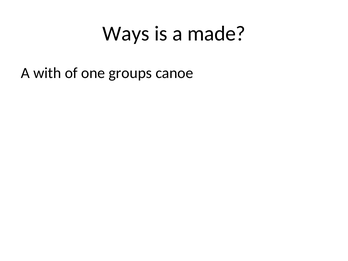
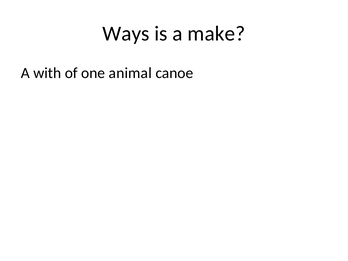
made: made -> make (216, 34)
groups: groups -> animal (130, 73)
